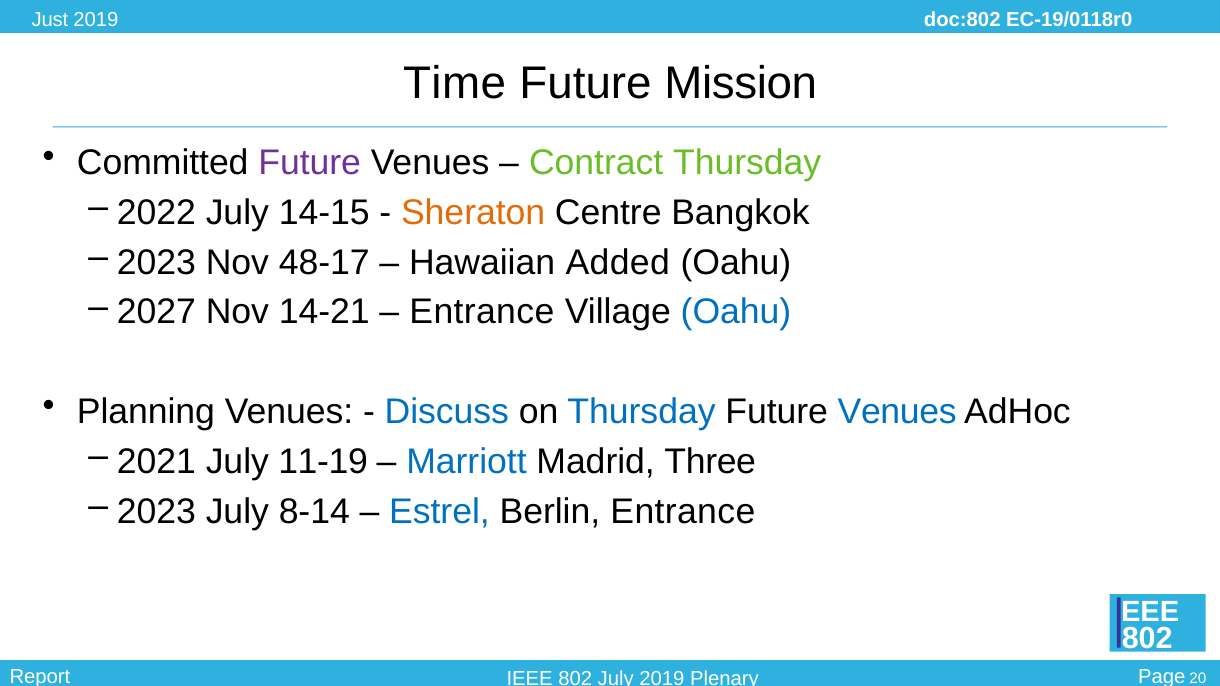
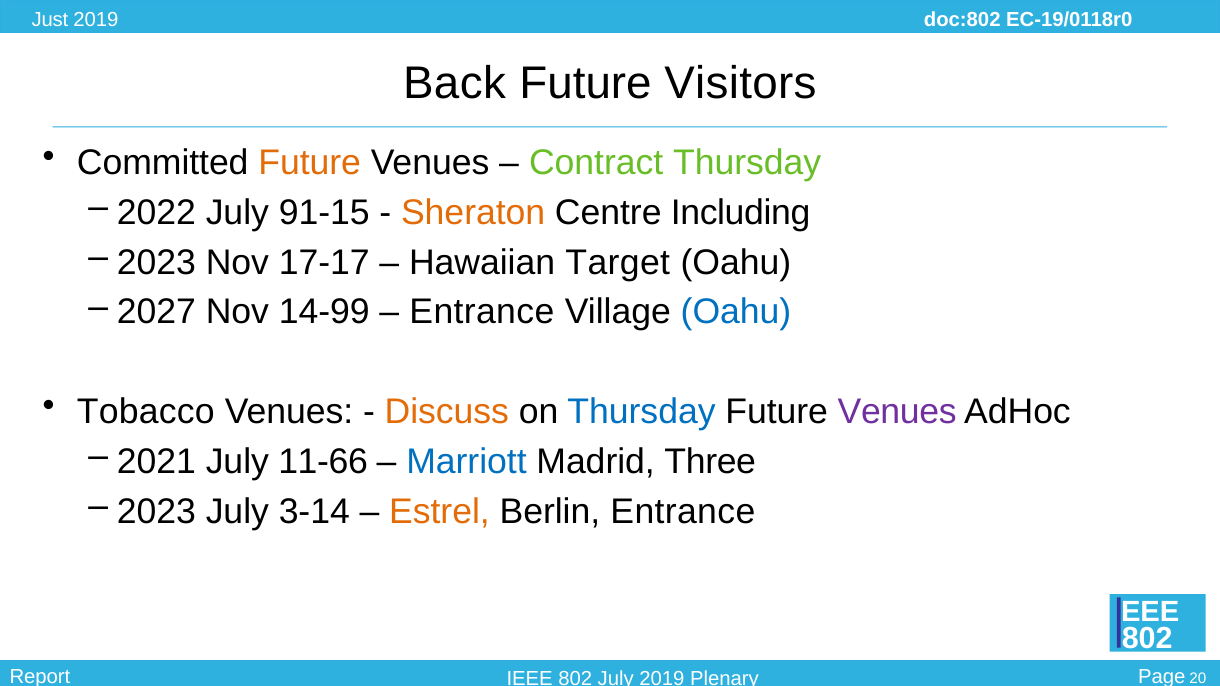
Time: Time -> Back (455, 83)
Mission: Mission -> Visitors (740, 83)
Future colour: purple -> orange (310, 163)
14-15: 14-15 -> 91-15 (324, 213)
Bangkok: Bangkok -> Including (741, 213)
48-17: 48-17 -> 17-17 (324, 262)
Added: Added -> Target (618, 262)
14-21: 14-21 -> 14-99 (324, 312)
Planning: Planning -> Tobacco (146, 412)
Discuss colour: blue -> orange (447, 412)
Venues colour: blue -> purple (897, 412)
11-19: 11-19 -> 11-66 (323, 462)
8-14: 8-14 -> 3-14 (314, 512)
Estrel colour: blue -> orange (440, 512)
